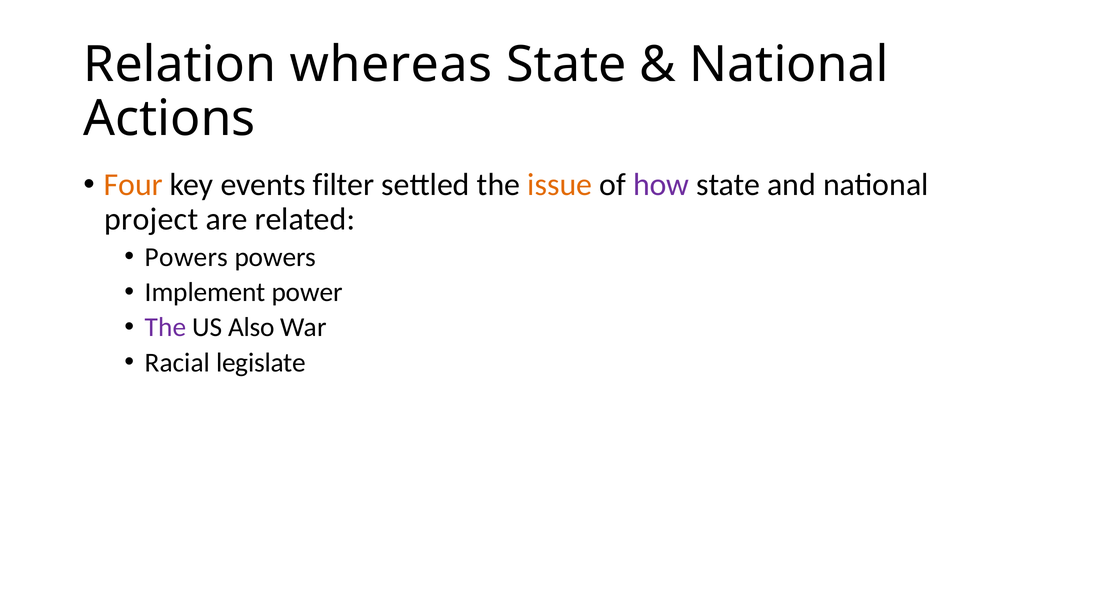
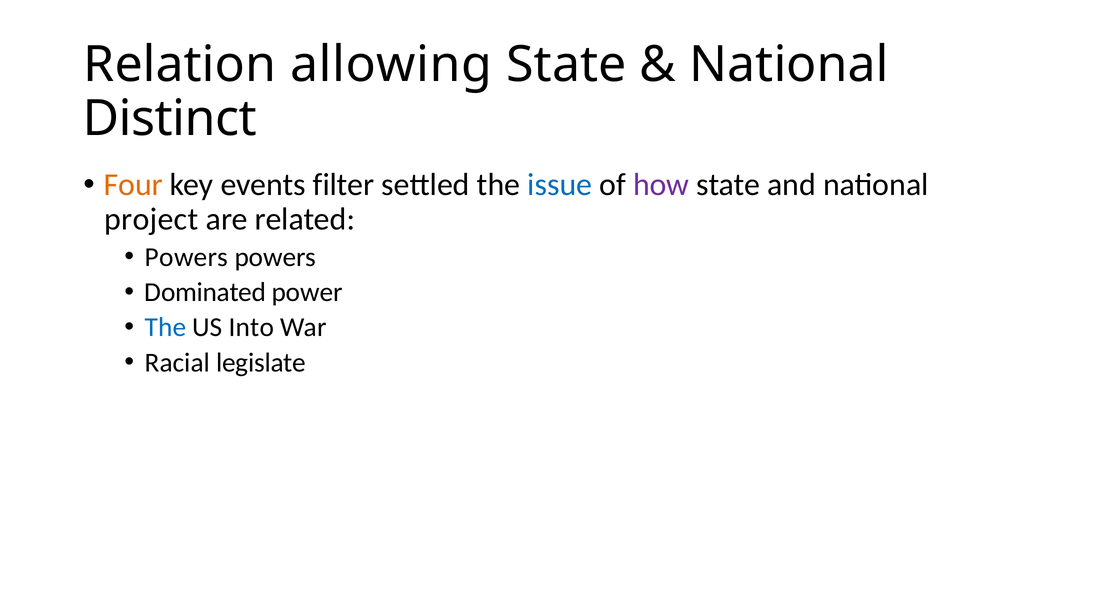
whereas: whereas -> allowing (391, 65)
Actions: Actions -> Distinct (170, 119)
issue colour: orange -> blue (560, 185)
Implement: Implement -> Dominated (205, 292)
The colour: purple -> blue (166, 328)
Also: Also -> Into (251, 328)
